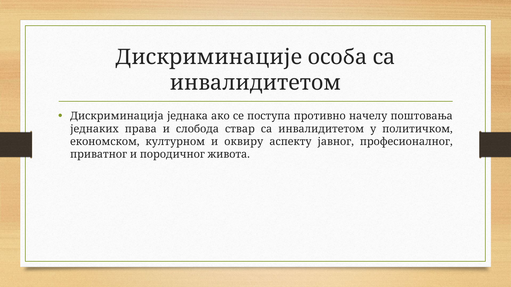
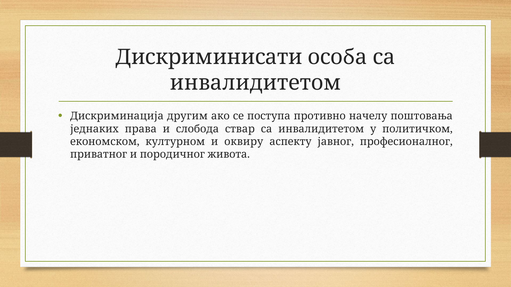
Дискриминације: Дискриминације -> Дискриминисати (209, 57)
једнака: једнака -> другим (187, 116)
